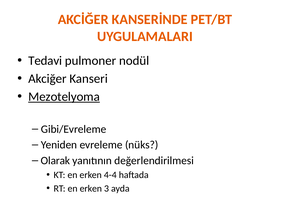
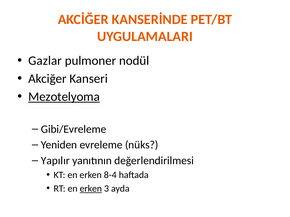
Tedavi: Tedavi -> Gazlar (45, 61)
Olarak: Olarak -> Yapılır (55, 161)
4-4: 4-4 -> 8-4 (110, 175)
erken underline: none -> present (91, 189)
